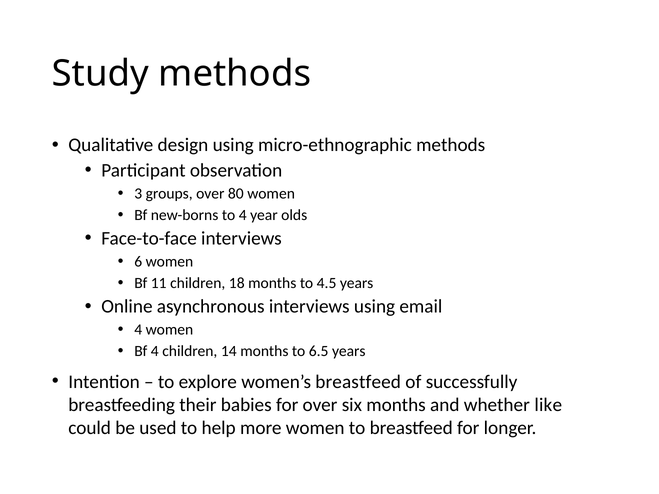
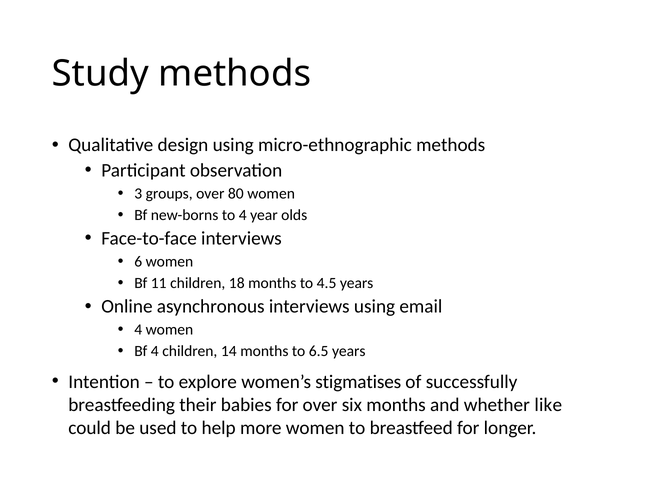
women’s breastfeed: breastfeed -> stigmatises (358, 382)
